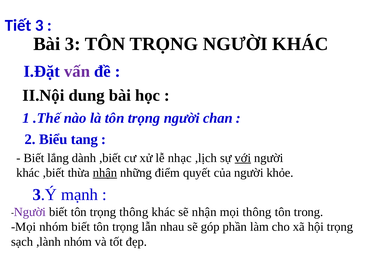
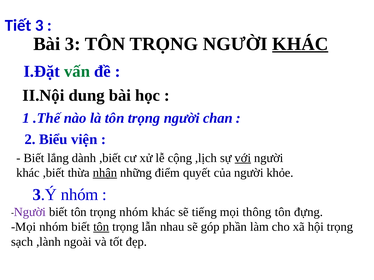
KHÁC underline: none -> present (300, 44)
vấn colour: purple -> green (77, 71)
tang: tang -> viện (84, 140)
nhạc: nhạc -> cộng (180, 158)
3.Ý mạnh: mạnh -> nhóm (80, 195)
trọng thông: thông -> nhóm (134, 212)
sẽ nhận: nhận -> tiếng (204, 212)
trong: trong -> đựng (309, 212)
tôn underline: none -> present (101, 227)
,lành nhóm: nhóm -> ngoài (78, 242)
